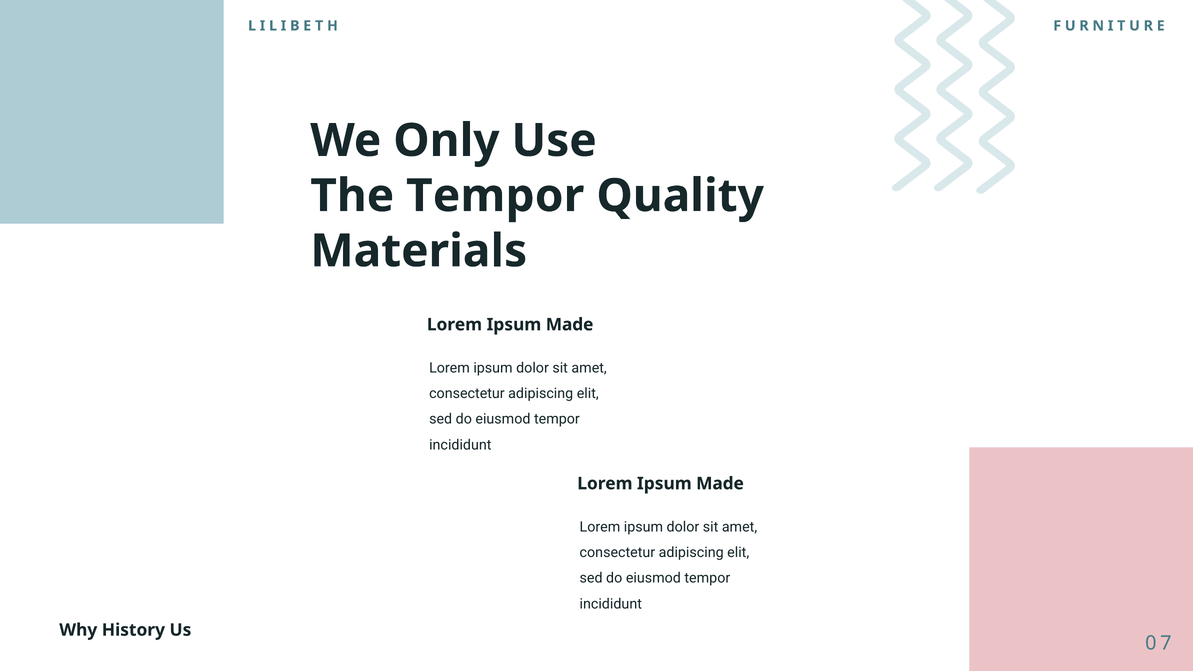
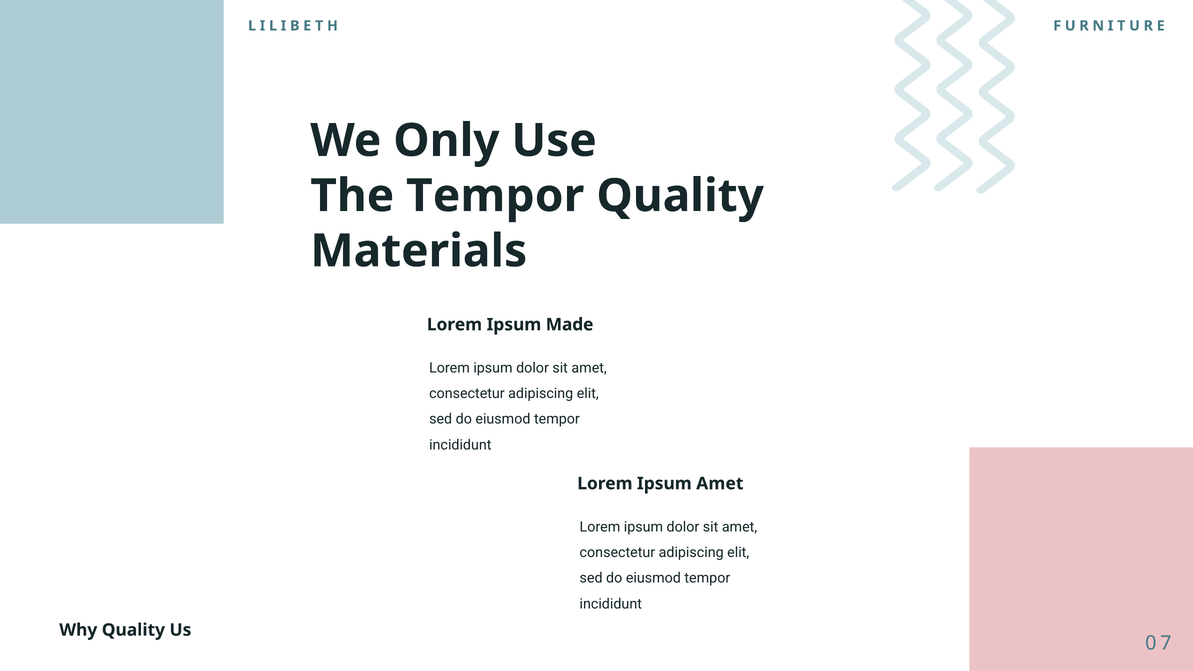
Made: Made -> Amet (720, 484)
Why History: History -> Quality (133, 630)
